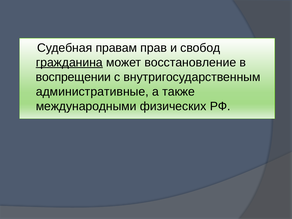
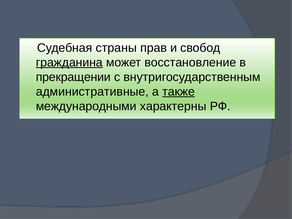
правам: правам -> страны (116, 48)
воспрещении: воспрещении -> прекращении (73, 77)
также underline: none -> present (179, 92)
физических: физических -> характерны (173, 106)
